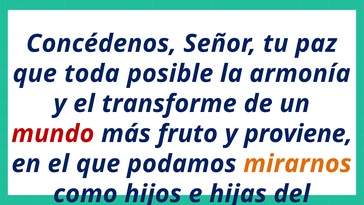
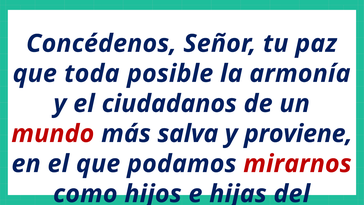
transforme: transforme -> ciudadanos (169, 104)
fruto: fruto -> salva (188, 134)
mirarnos colour: orange -> red (297, 164)
